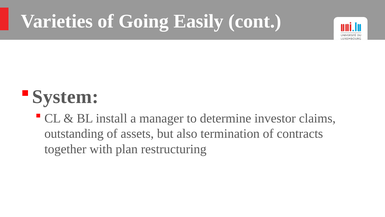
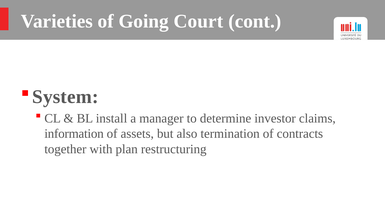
Easily: Easily -> Court (198, 21)
outstanding: outstanding -> information (74, 133)
